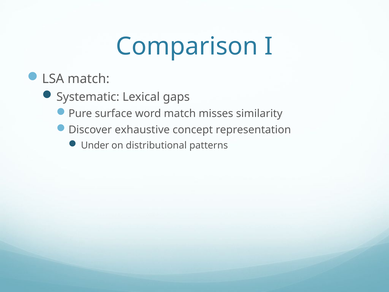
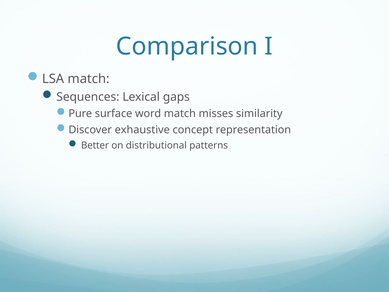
Systematic: Systematic -> Sequences (88, 97)
Under: Under -> Better (95, 145)
